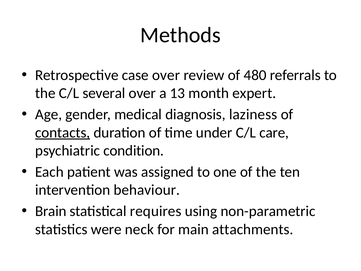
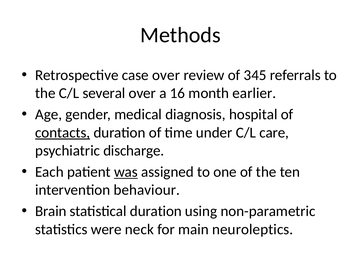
480: 480 -> 345 (255, 75)
13: 13 -> 16 (177, 93)
expert: expert -> earlier (254, 93)
laziness: laziness -> hospital (253, 114)
condition: condition -> discharge (134, 150)
was underline: none -> present (126, 172)
statistical requires: requires -> duration (156, 211)
attachments: attachments -> neuroleptics (253, 229)
